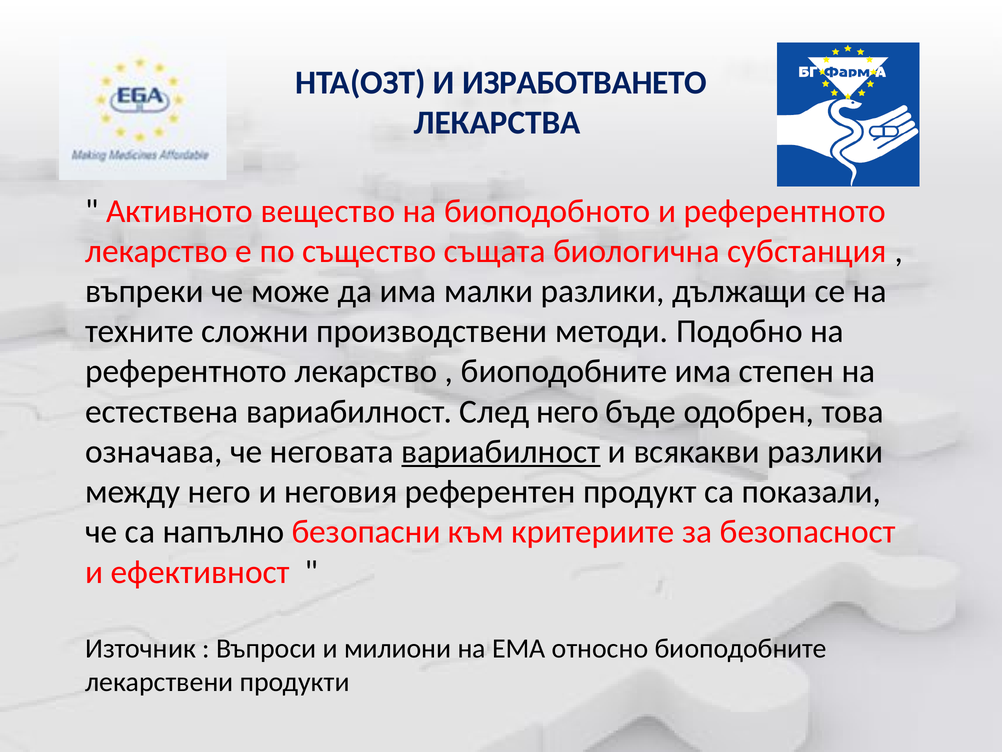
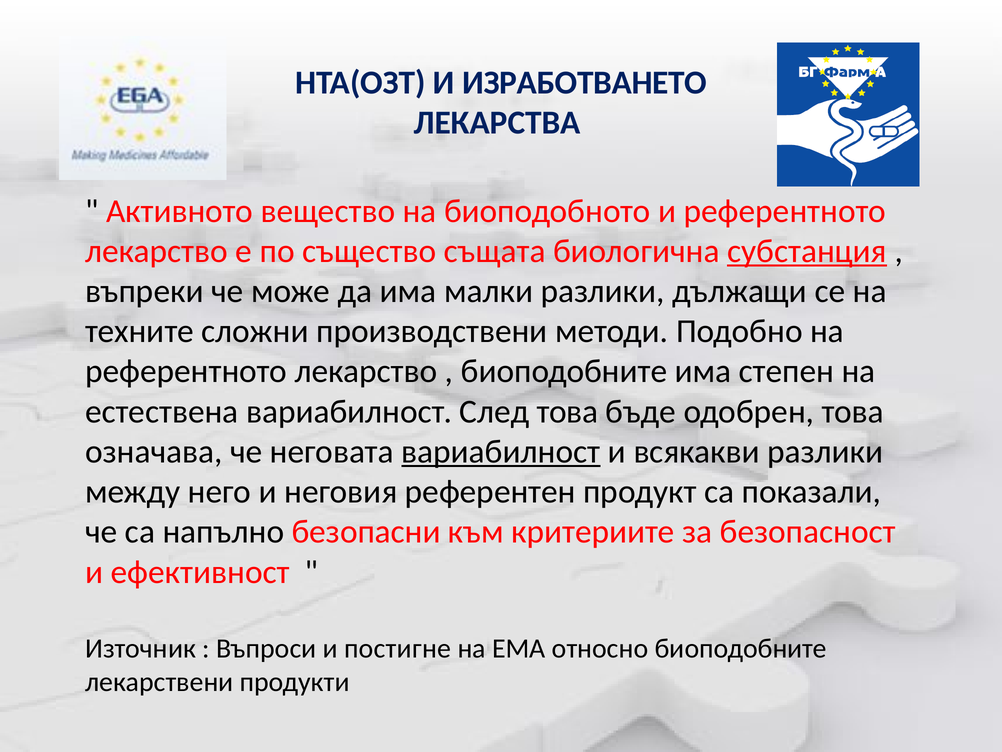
субстанция underline: none -> present (807, 251)
След него: него -> това (567, 411)
милиони: милиони -> постигне (398, 648)
